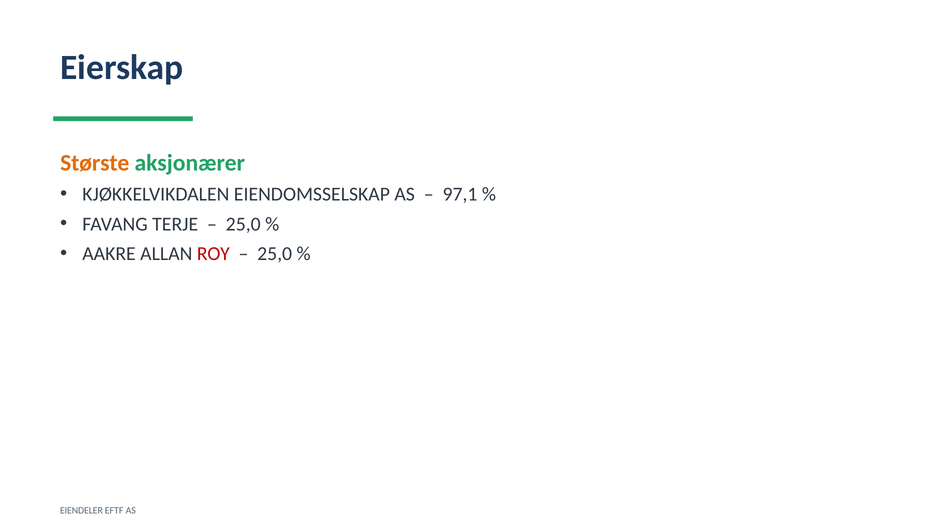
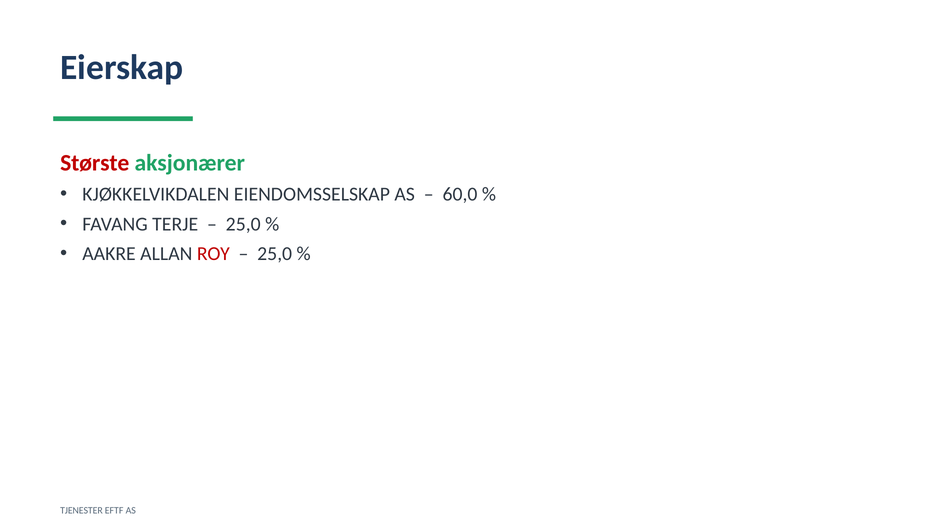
Største colour: orange -> red (95, 163)
97,1: 97,1 -> 60,0 (460, 195)
EIENDELER: EIENDELER -> TJENESTER (81, 511)
